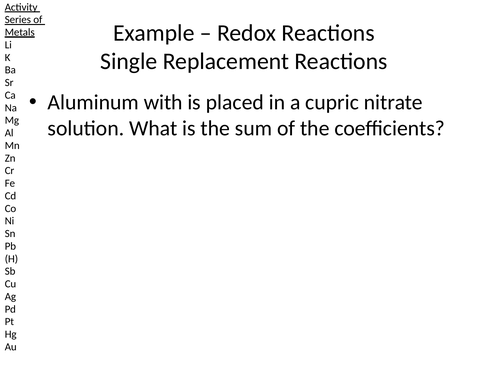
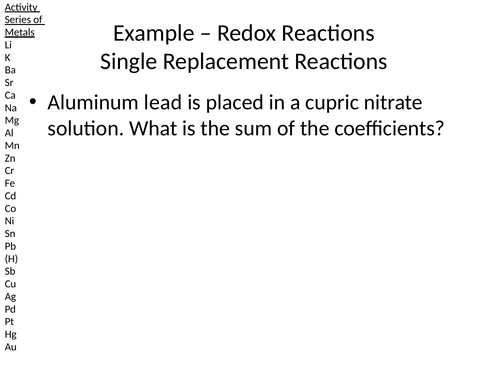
with: with -> lead (163, 102)
